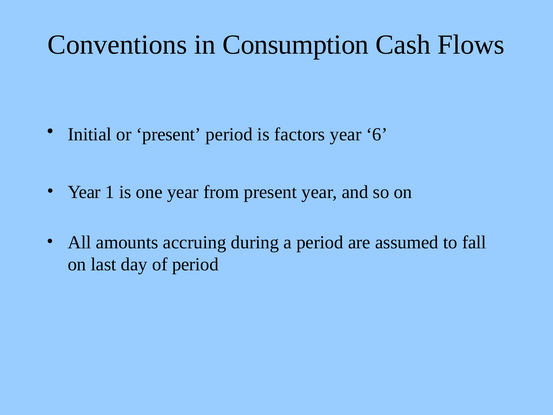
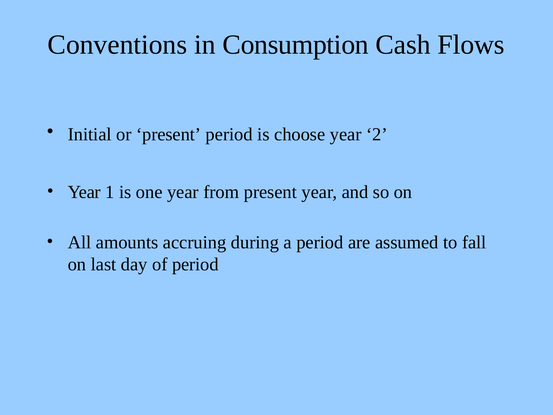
factors: factors -> choose (300, 134)
6: 6 -> 2 (377, 134)
